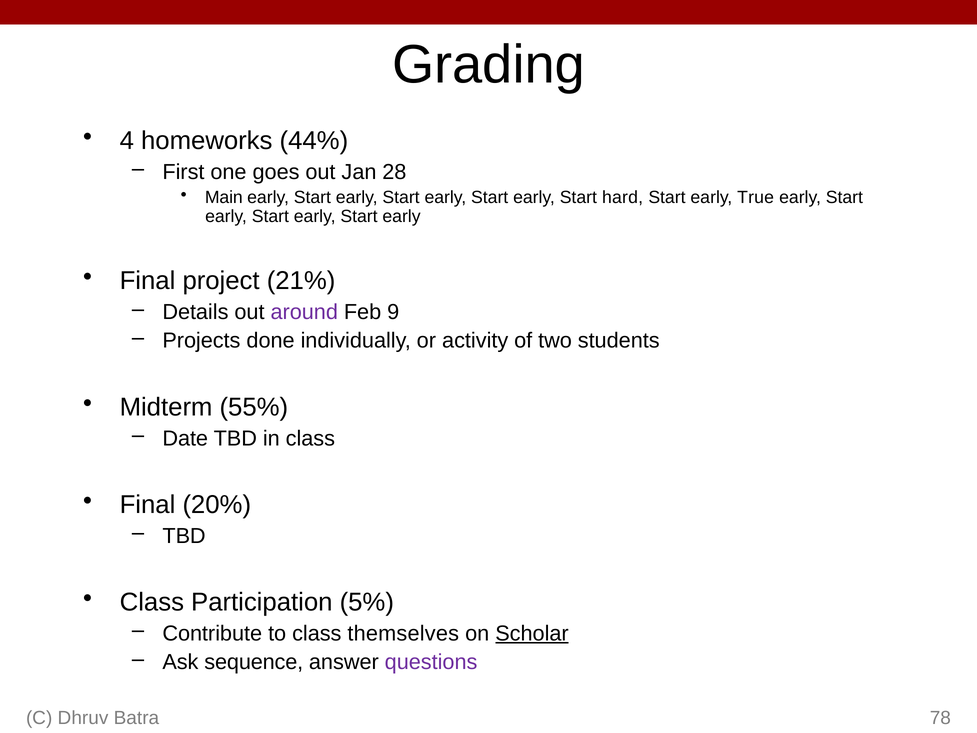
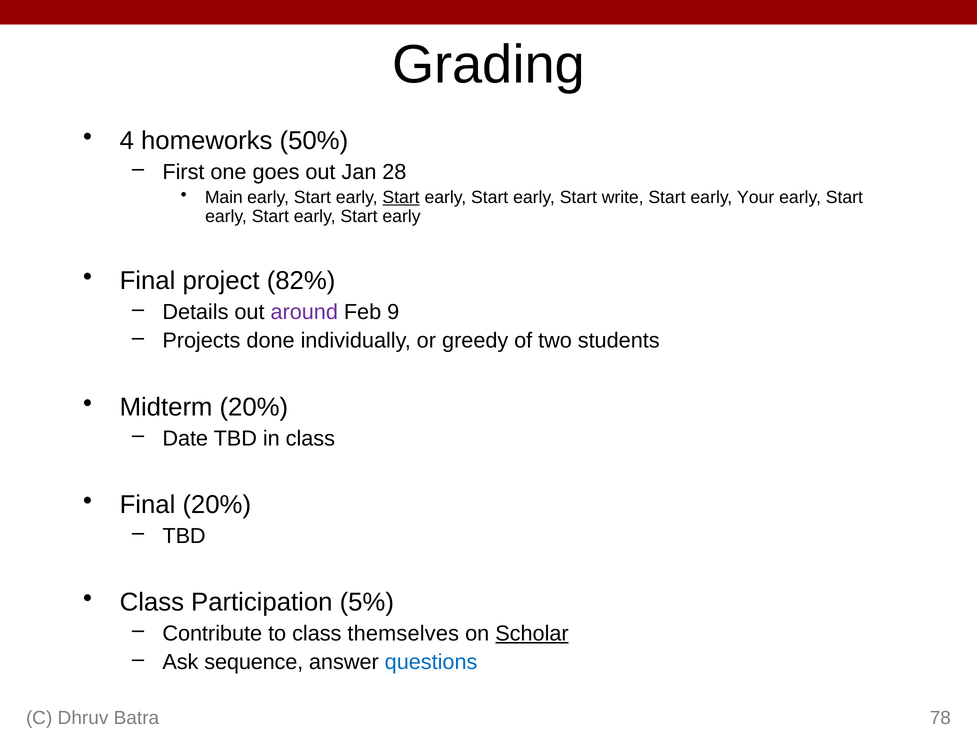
44%: 44% -> 50% (314, 141)
Start underline: none -> present (401, 197)
hard: hard -> write (623, 197)
True: True -> Your (756, 197)
21%: 21% -> 82% (301, 281)
activity: activity -> greedy (475, 341)
Midterm 55%: 55% -> 20% (254, 407)
questions colour: purple -> blue (431, 662)
